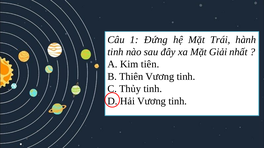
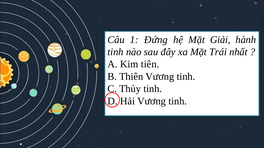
Trái: Trái -> Giải (220, 40)
Giải: Giải -> Trái (218, 52)
